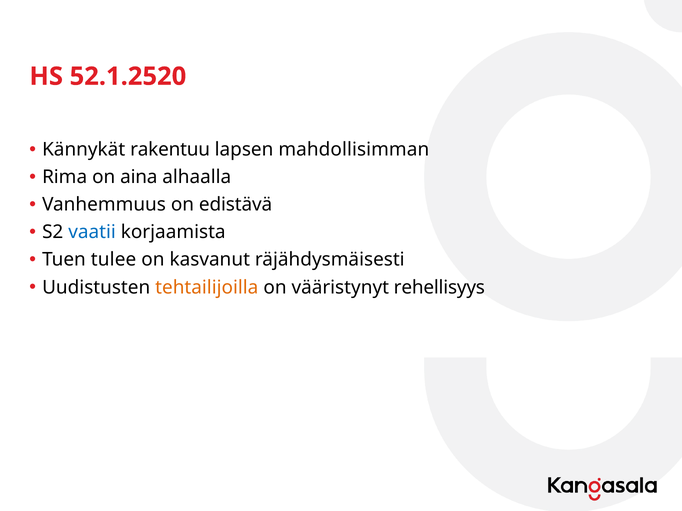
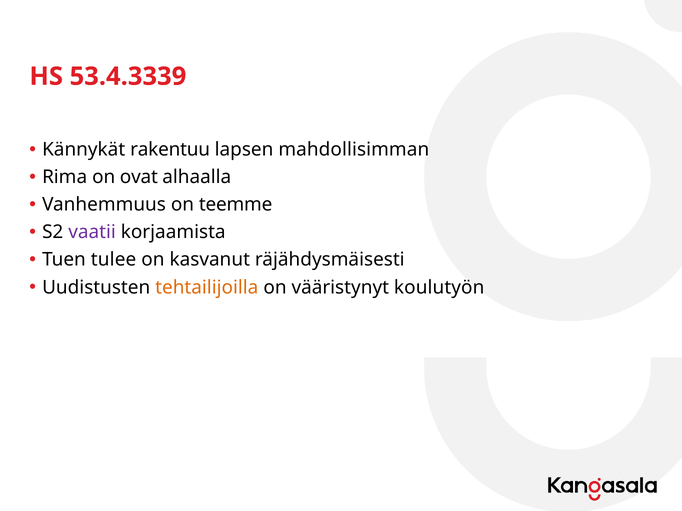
52.1.2520: 52.1.2520 -> 53.4.3339 (128, 76)
aina: aina -> ovat (139, 177)
edistävä: edistävä -> teemme (236, 205)
vaatii colour: blue -> purple (92, 232)
rehellisyys: rehellisyys -> koulutyön (439, 288)
